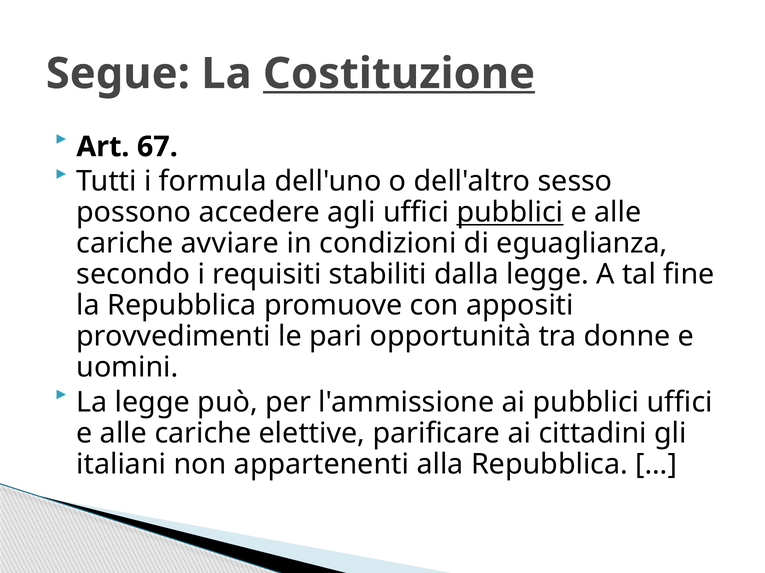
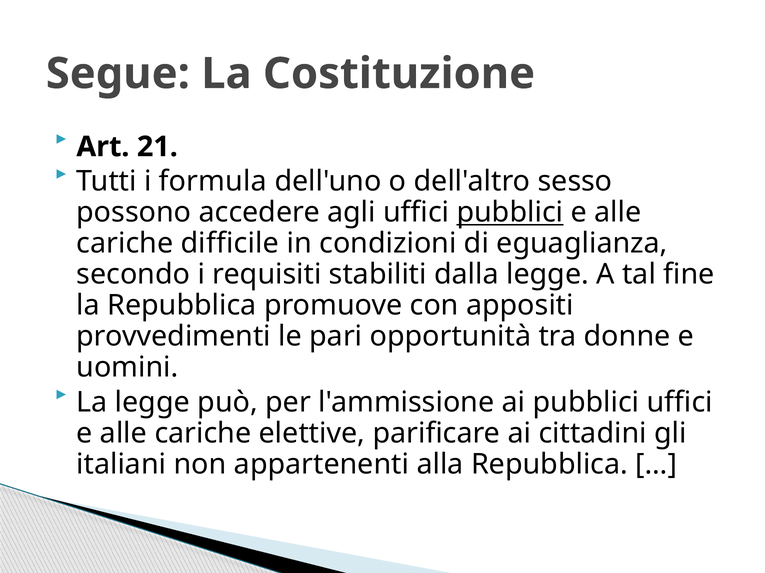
Costituzione underline: present -> none (399, 74)
67: 67 -> 21 (157, 147)
avviare: avviare -> difficile (230, 244)
